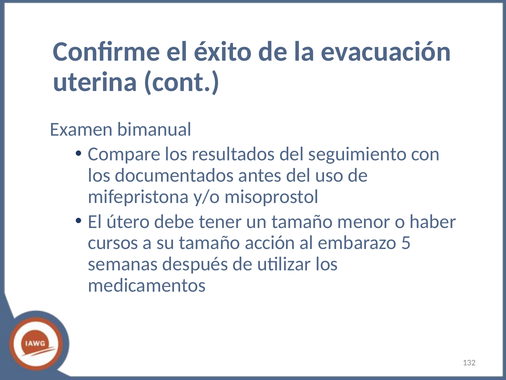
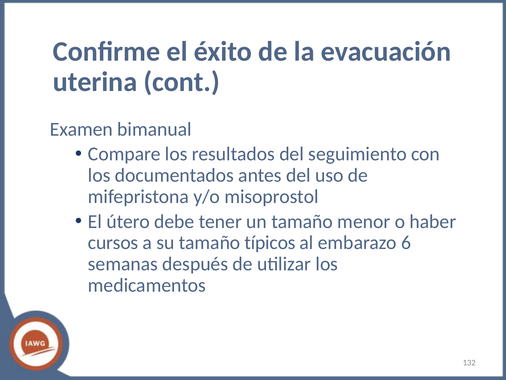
acción: acción -> típicos (270, 242)
5: 5 -> 6 (406, 242)
